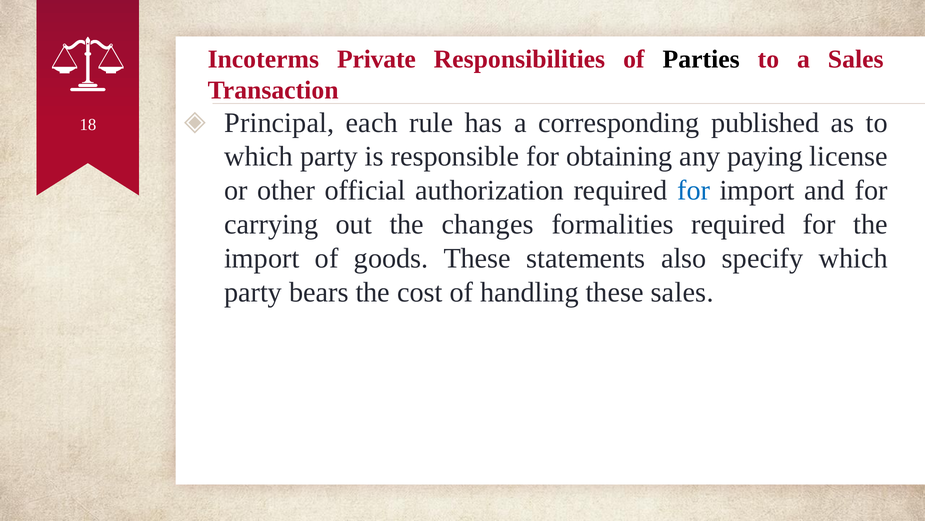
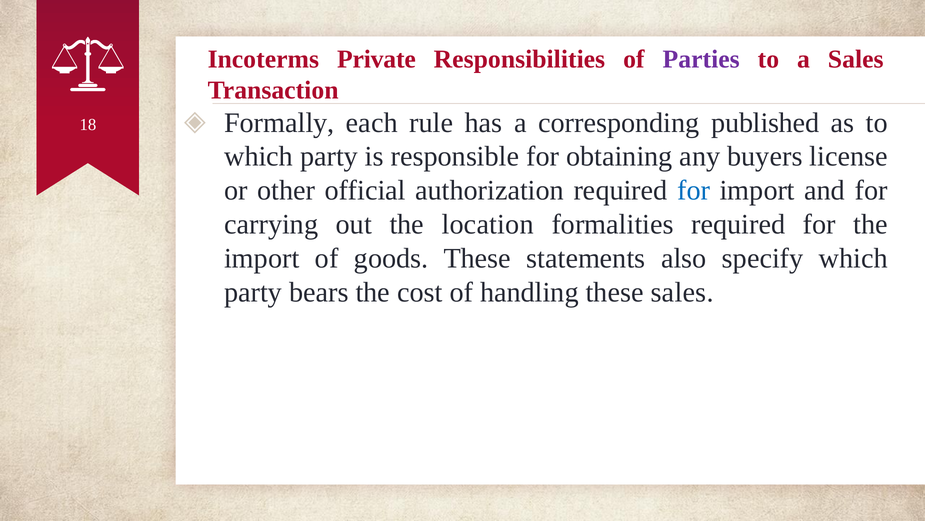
Parties colour: black -> purple (701, 59)
Principal: Principal -> Formally (279, 123)
paying: paying -> buyers (765, 156)
changes: changes -> location (488, 224)
